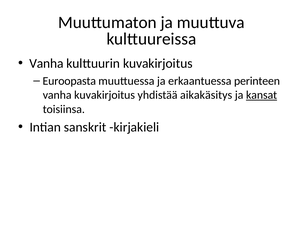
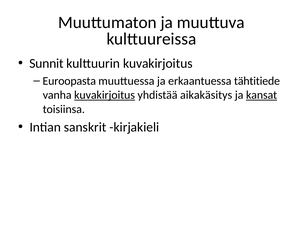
Vanha: Vanha -> Sunnit (46, 64)
perinteen: perinteen -> tähtitiede (257, 81)
kuvakirjoitus underline: none -> present (105, 95)
